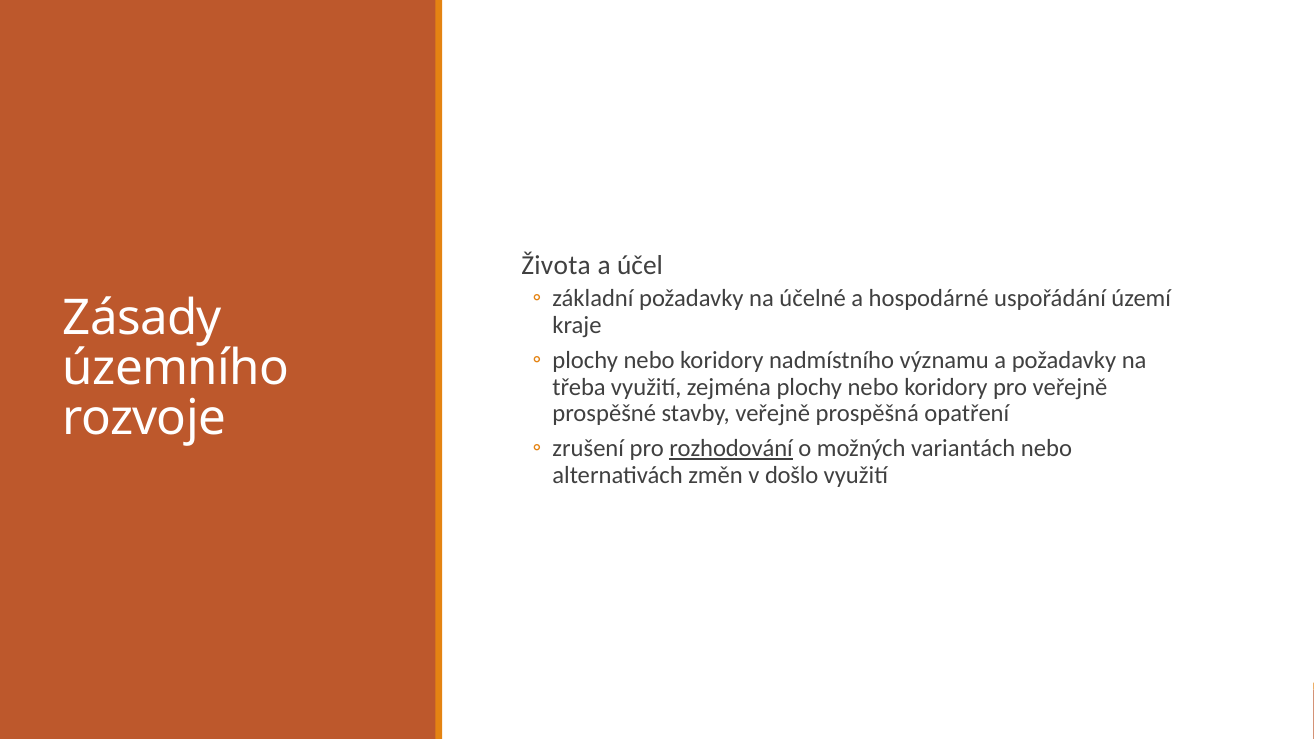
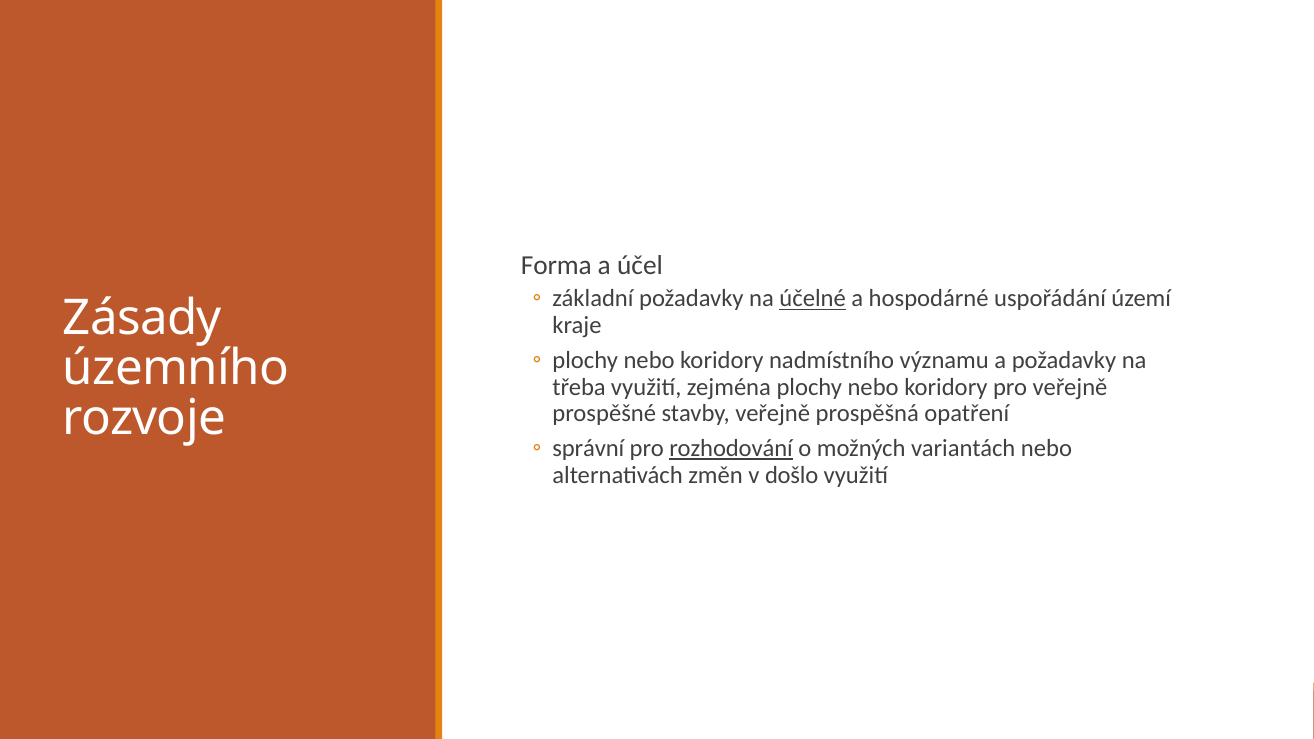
Života: Života -> Forma (556, 265)
účelné underline: none -> present (813, 299)
zrušení: zrušení -> správní (588, 448)
